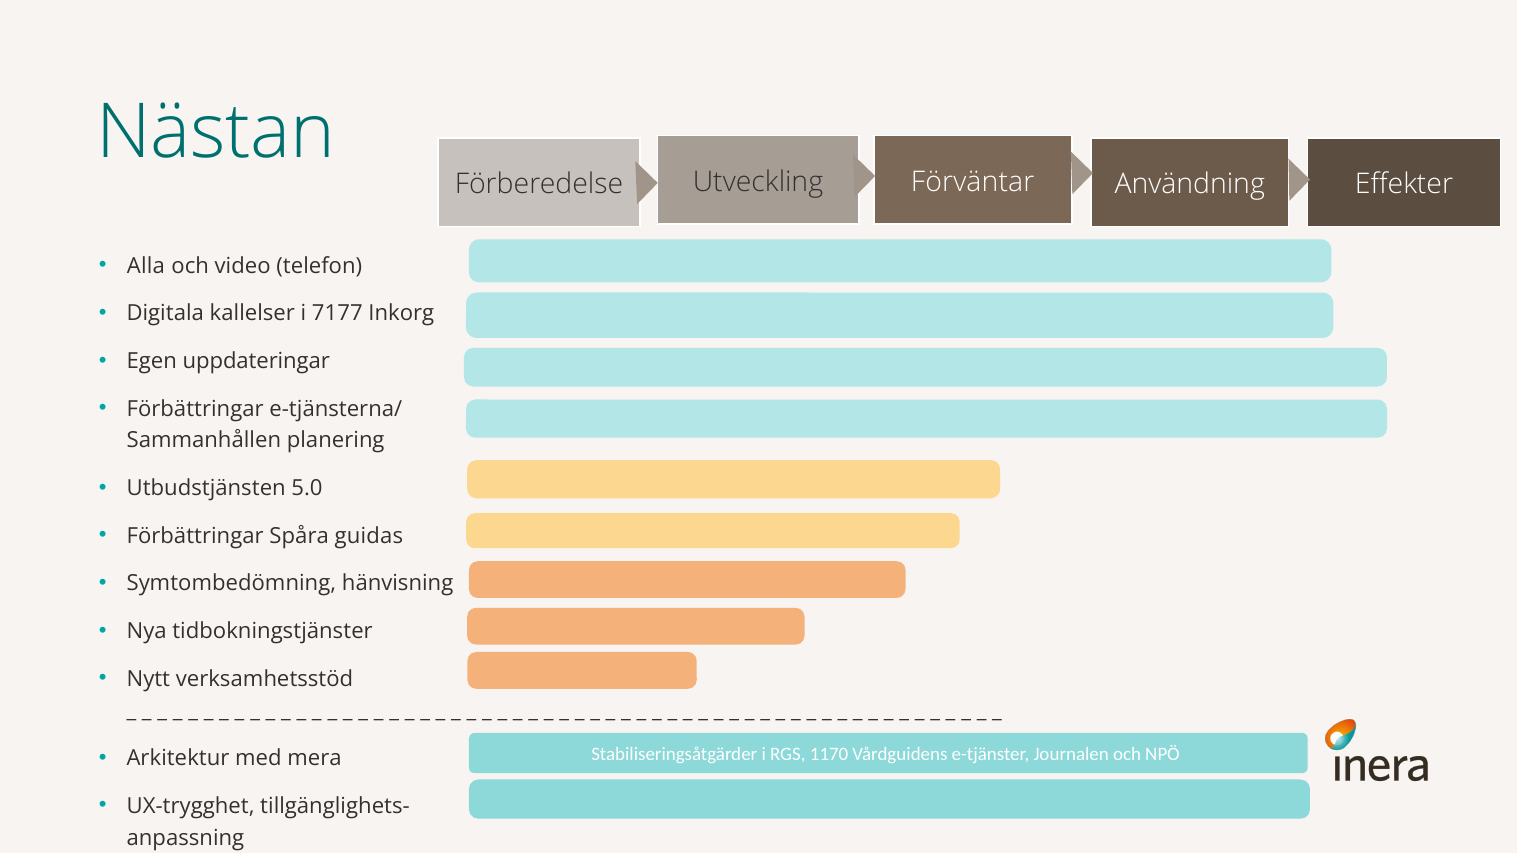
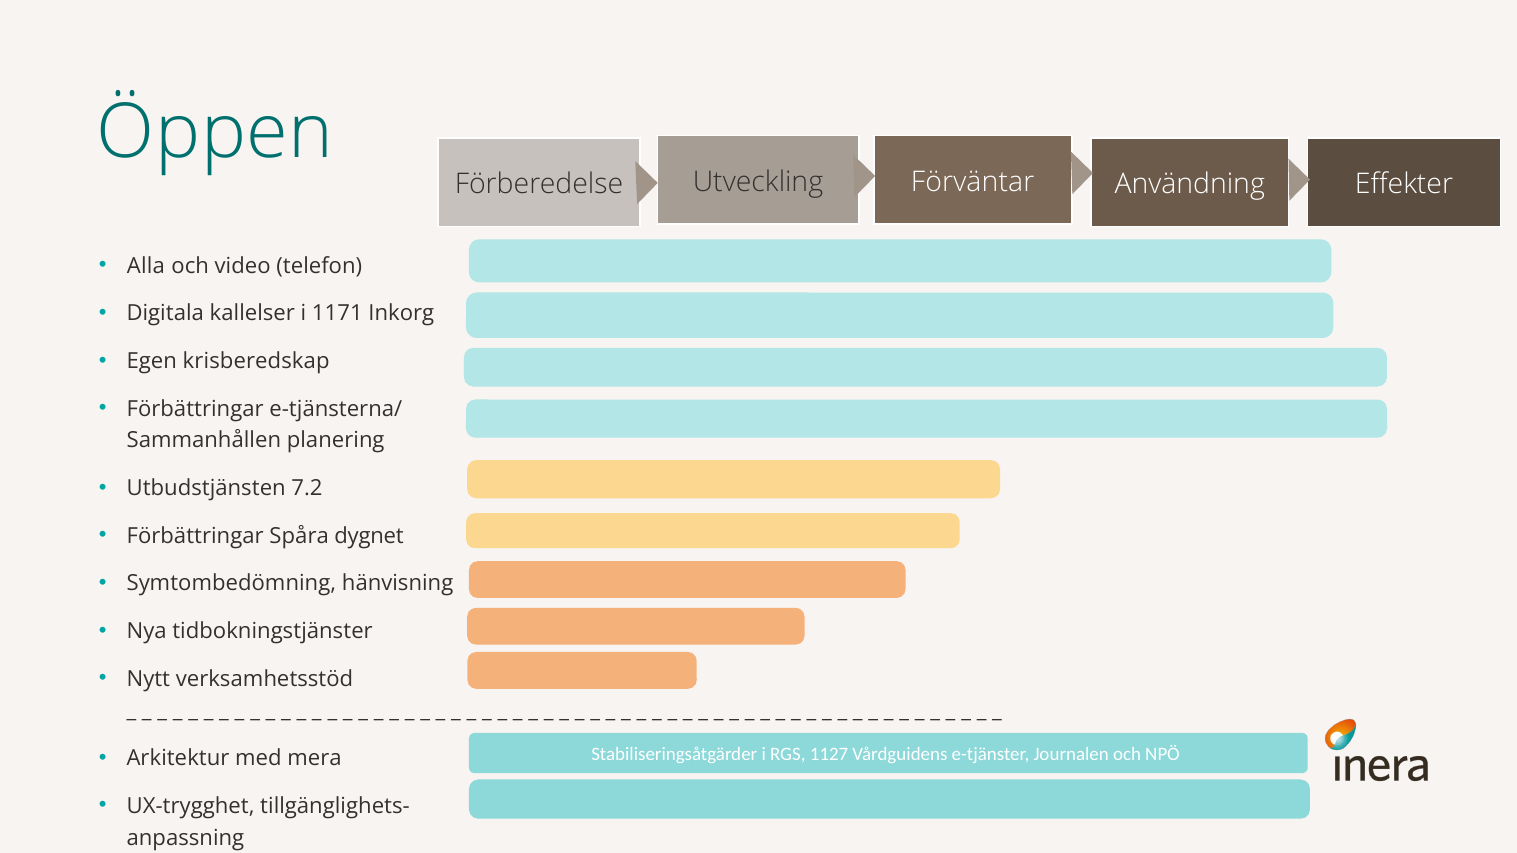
Nästan: Nästan -> Öppen (215, 133)
7177: 7177 -> 1171 (337, 314)
uppdateringar: uppdateringar -> krisberedskap (256, 361)
5.0: 5.0 -> 7.2 (307, 488)
guidas: guidas -> dygnet (369, 536)
1170: 1170 -> 1127 (829, 755)
